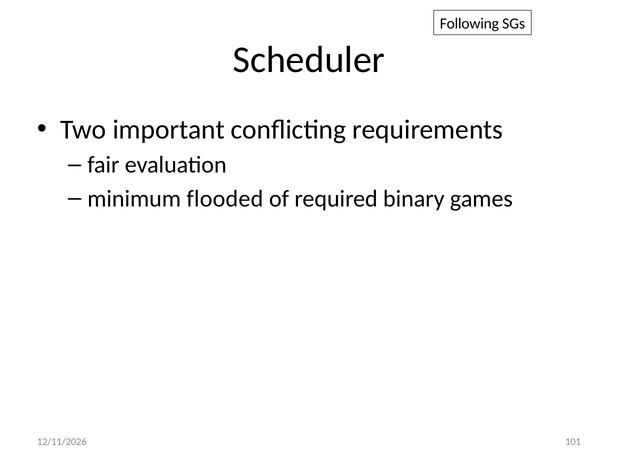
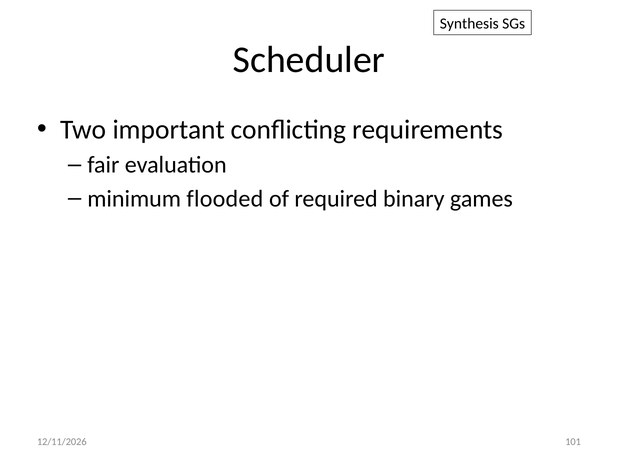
Following: Following -> Synthesis (469, 24)
